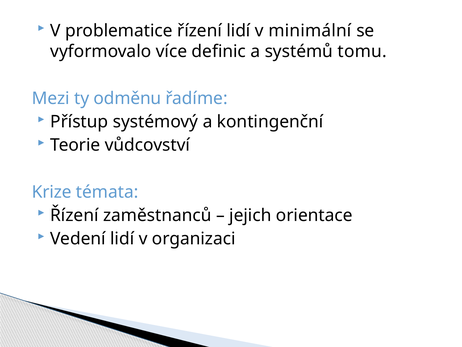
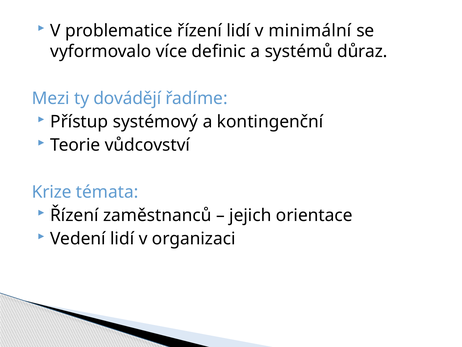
tomu: tomu -> důraz (362, 52)
odměnu: odměnu -> dovádějí (127, 98)
